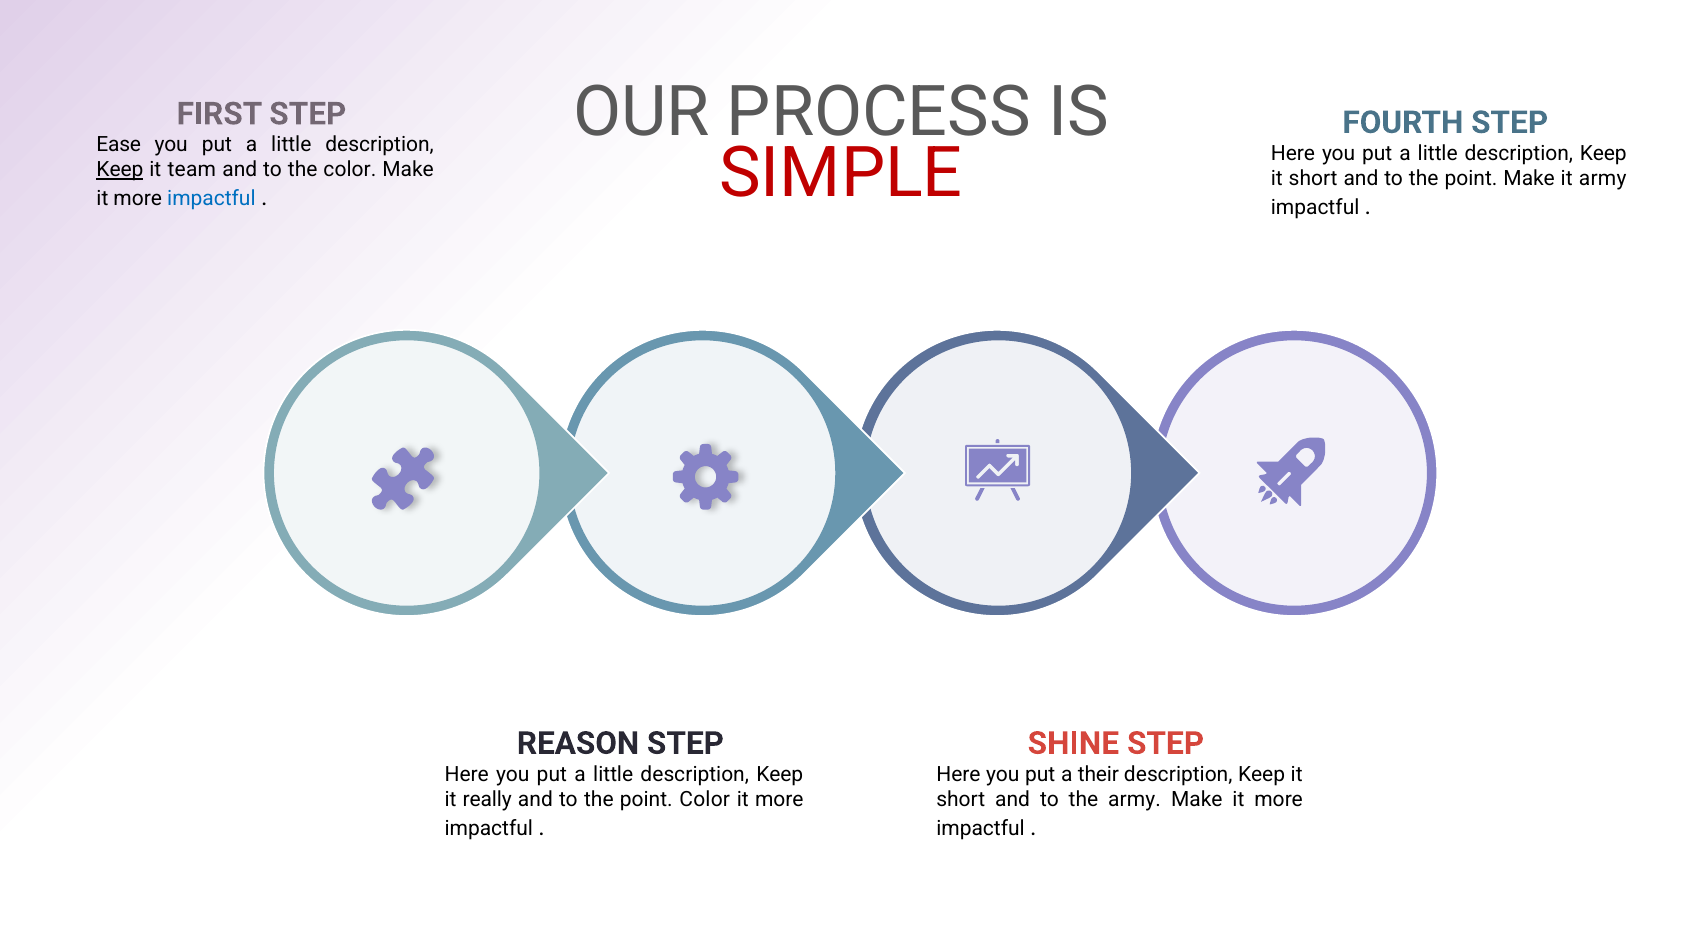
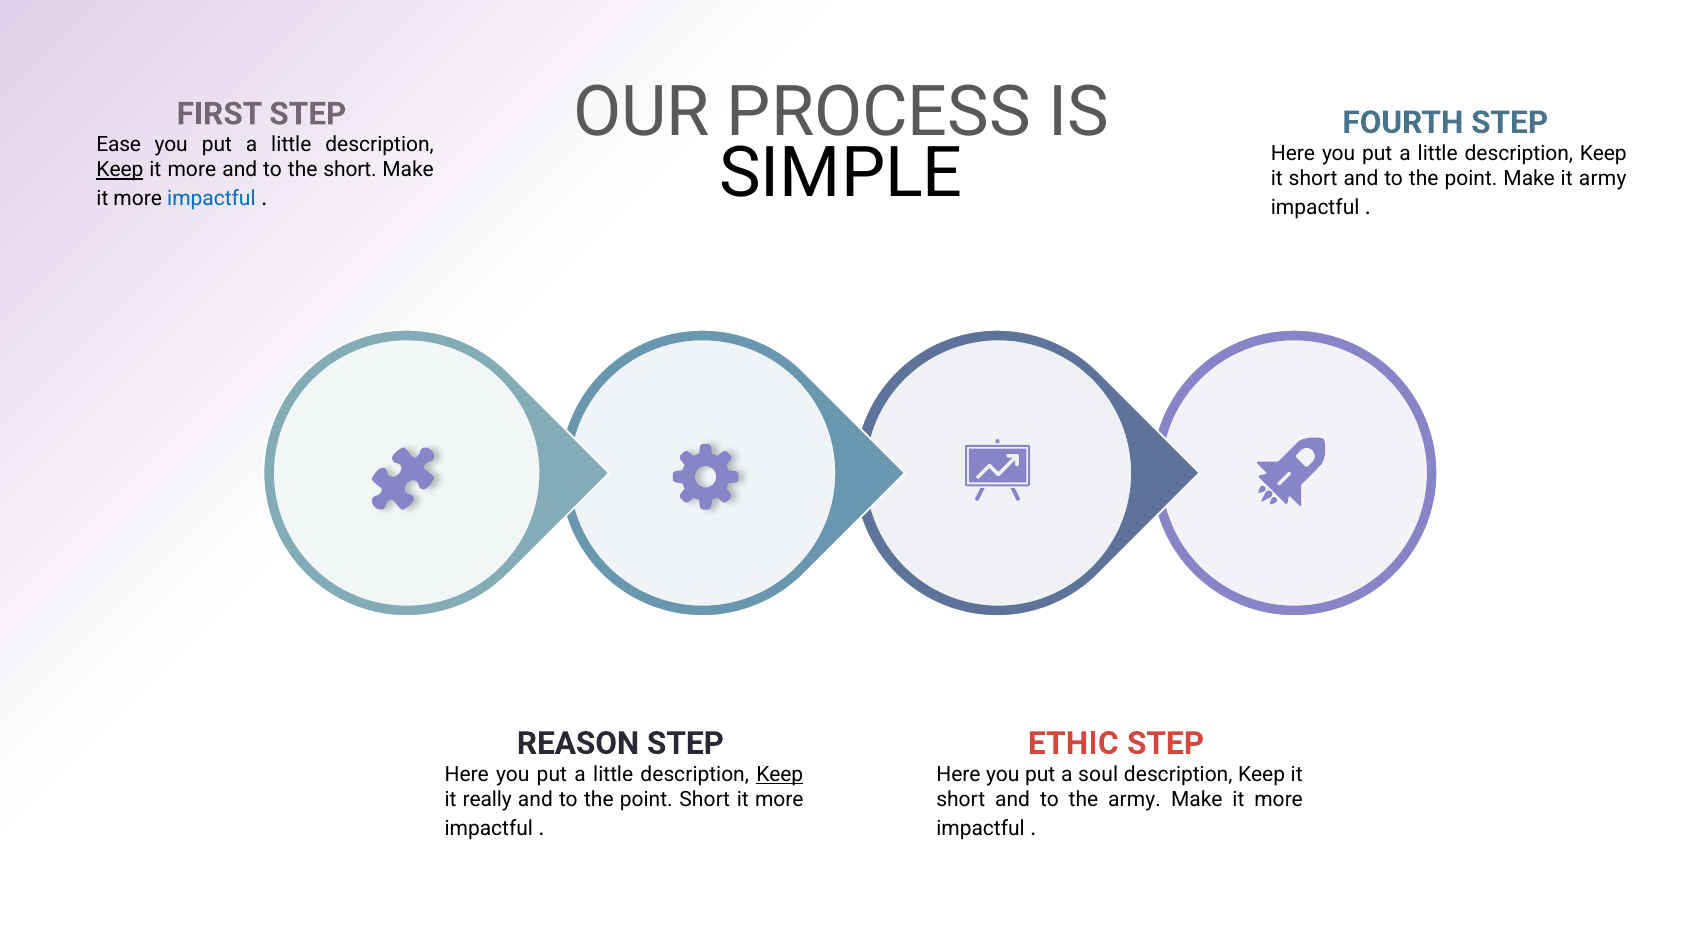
SIMPLE colour: red -> black (841, 173)
team: team -> more (192, 170)
the color: color -> short (350, 170)
SHINE: SHINE -> ETHIC (1073, 743)
Keep underline: none -> present (780, 774)
their: their -> soul (1098, 774)
point Color: Color -> Short (705, 799)
